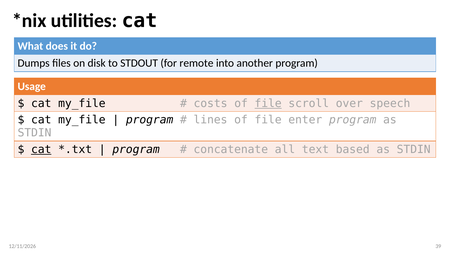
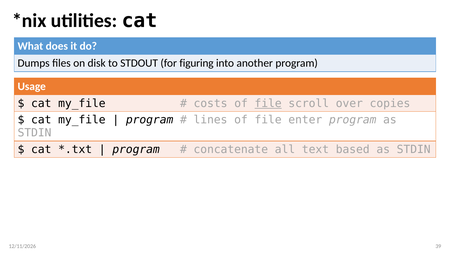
remote: remote -> figuring (197, 63)
speech: speech -> copies (390, 103)
cat underline: present -> none (41, 149)
